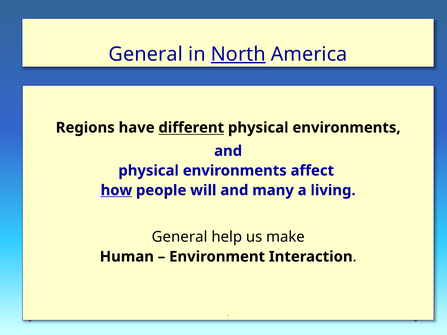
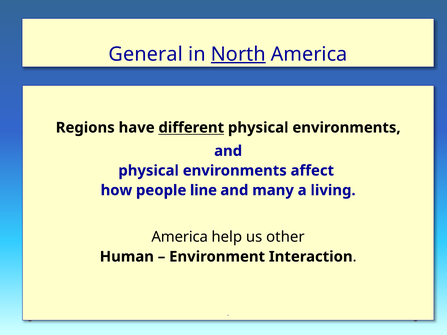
how underline: present -> none (116, 190)
will: will -> line (203, 190)
General: General -> America (180, 237)
make: make -> other (285, 237)
